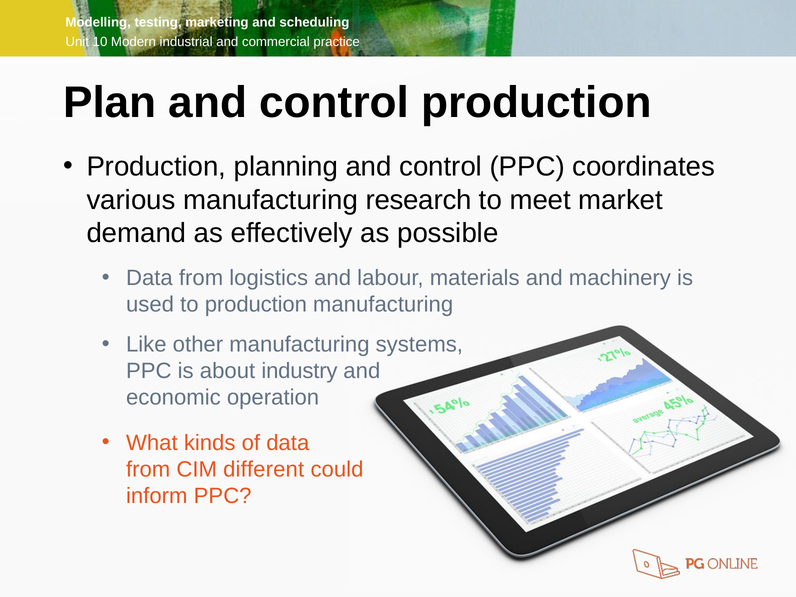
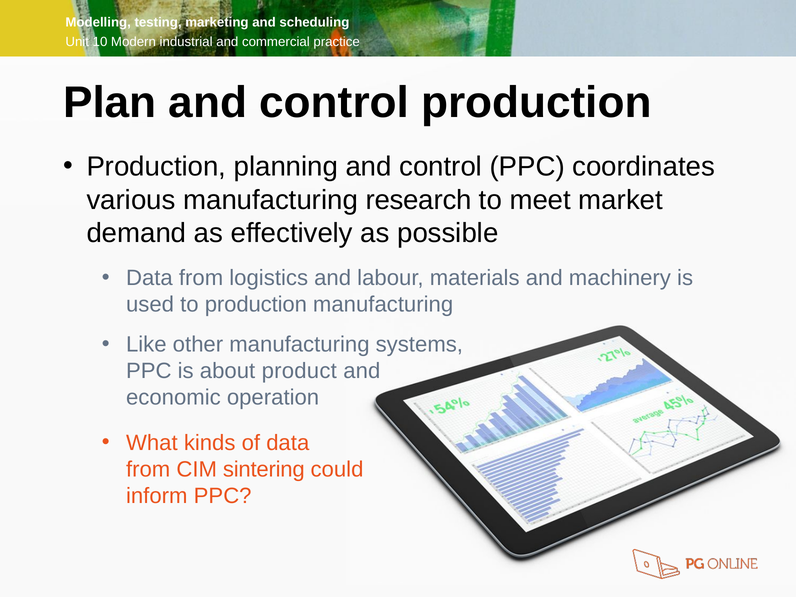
industry: industry -> product (299, 371)
different: different -> sintering (264, 469)
